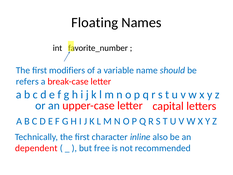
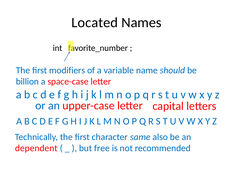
Floating: Floating -> Located (95, 23)
refers: refers -> billion (27, 81)
break-case: break-case -> space-case (68, 81)
inline: inline -> same (140, 137)
